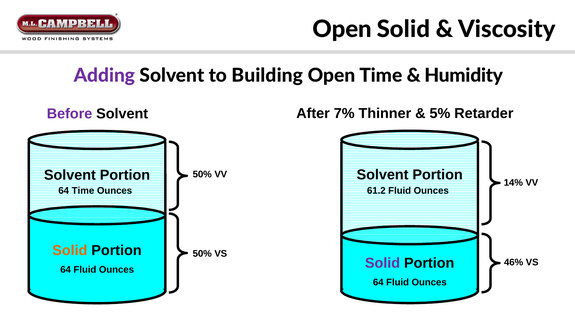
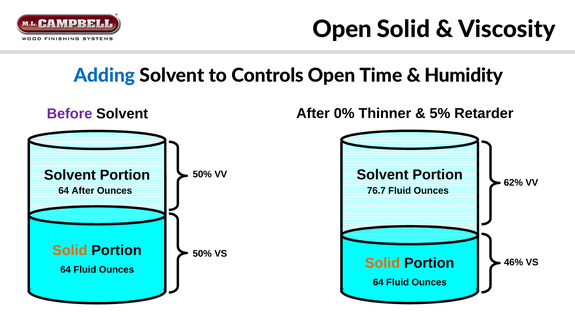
Adding colour: purple -> blue (104, 76)
Building: Building -> Controls (268, 76)
7%: 7% -> 0% (344, 114)
14%: 14% -> 62% (513, 183)
61.2: 61.2 -> 76.7 (376, 191)
64 Time: Time -> After (83, 191)
Solid colour: purple -> orange (383, 263)
